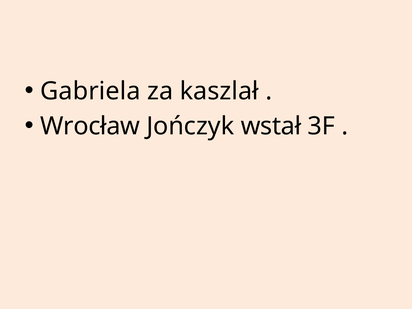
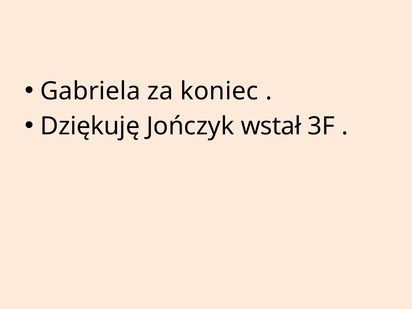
kaszlał: kaszlał -> koniec (219, 91)
Wrocław: Wrocław -> Dziękuję (90, 126)
